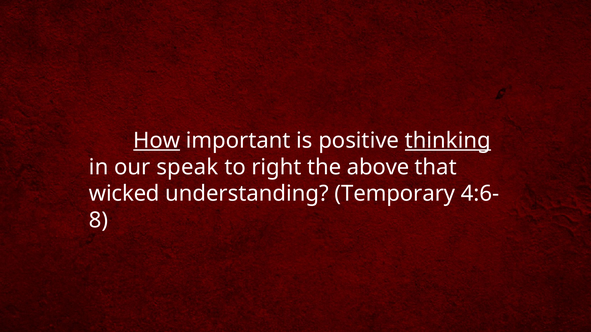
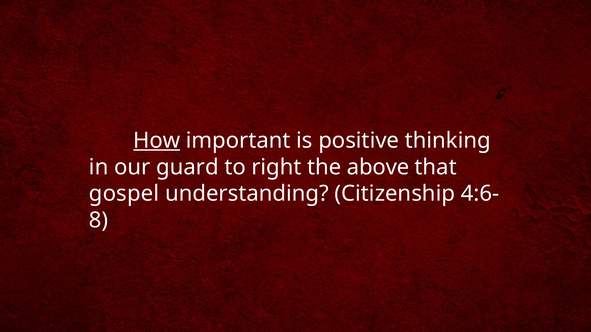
thinking underline: present -> none (448, 141)
speak: speak -> guard (187, 167)
wicked: wicked -> gospel (124, 194)
Temporary: Temporary -> Citizenship (395, 194)
